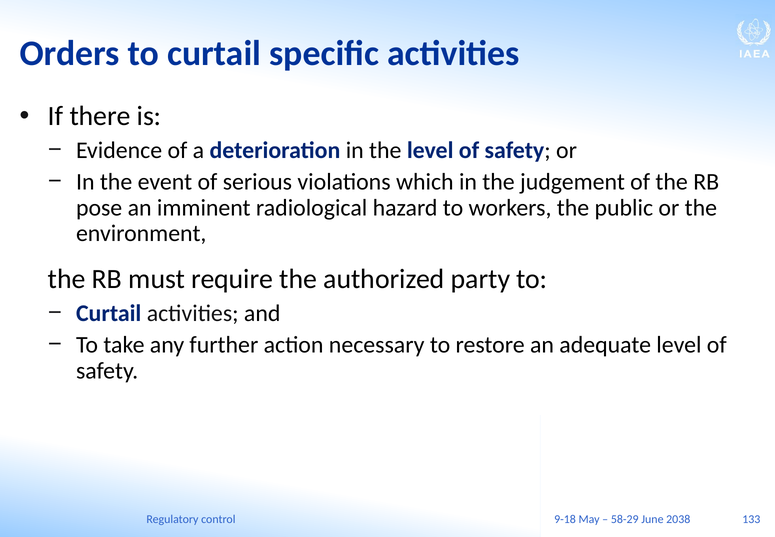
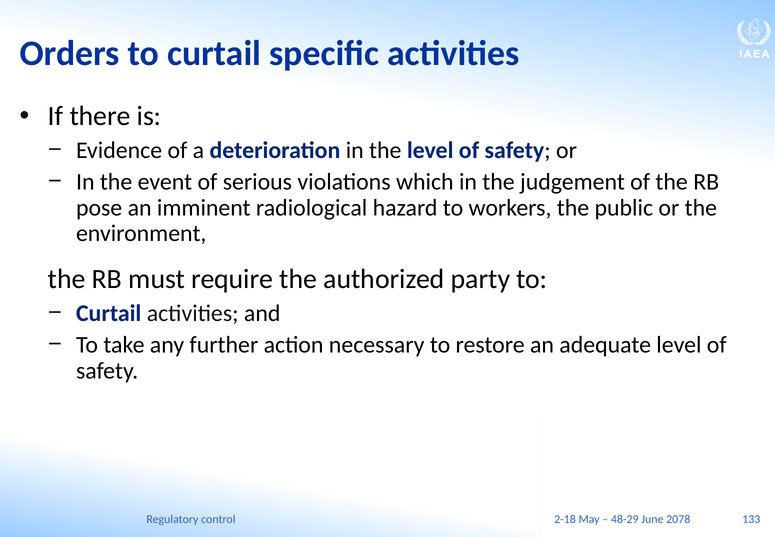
9-18: 9-18 -> 2-18 (565, 519)
58-29: 58-29 -> 48-29 (625, 519)
2038: 2038 -> 2078 (678, 519)
